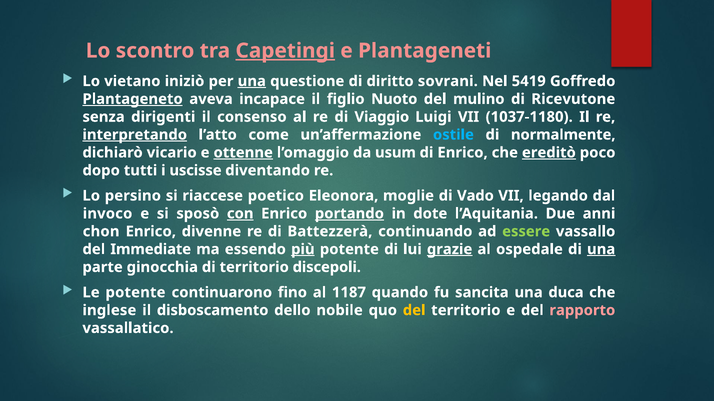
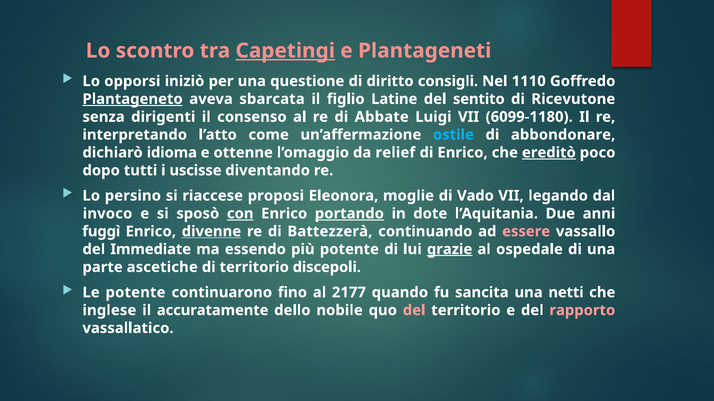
vietano: vietano -> opporsi (132, 81)
una underline: present -> none (252, 81)
sovrani: sovrani -> consigli (448, 81)
5419: 5419 -> 1110 (529, 81)
incapace: incapace -> sbarcata (272, 99)
Nuoto: Nuoto -> Latine (394, 99)
mulino: mulino -> sentito (479, 99)
Viaggio: Viaggio -> Abbate (382, 117)
1037-1180: 1037-1180 -> 6099-1180 (529, 117)
interpretando underline: present -> none (135, 135)
normalmente: normalmente -> abbondonare (563, 135)
vicario: vicario -> idioma (172, 153)
ottenne underline: present -> none (243, 153)
usum: usum -> relief (395, 153)
poetico: poetico -> proposi (276, 196)
chon: chon -> fuggì (101, 232)
divenne underline: none -> present (211, 232)
essere colour: light green -> pink (526, 232)
più underline: present -> none (303, 250)
una underline: present -> none (601, 250)
ginocchia: ginocchia -> ascetiche (162, 268)
1187: 1187 -> 2177 (349, 293)
duca: duca -> netti (566, 293)
disboscamento: disboscamento -> accuratamente (213, 311)
del colour: yellow -> pink (414, 311)
